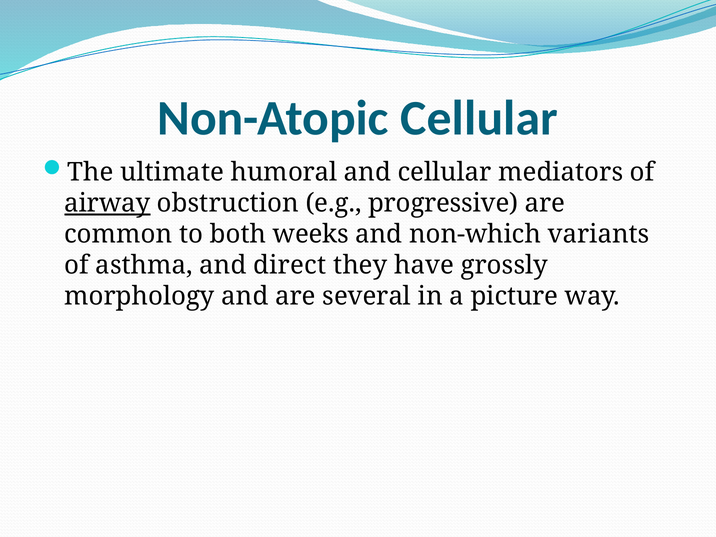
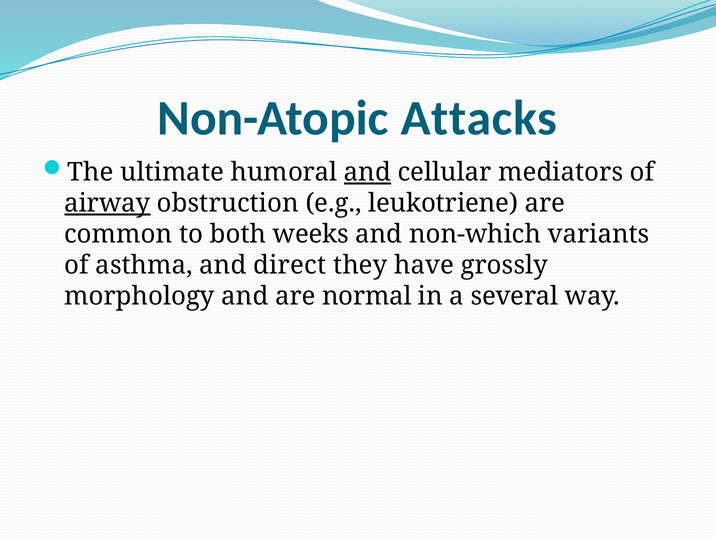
Non-Atopic Cellular: Cellular -> Attacks (479, 118)
and underline: none -> present (367, 172)
progressive: progressive -> leukotriene (443, 203)
several: several -> normal (367, 296)
picture: picture -> several (515, 296)
